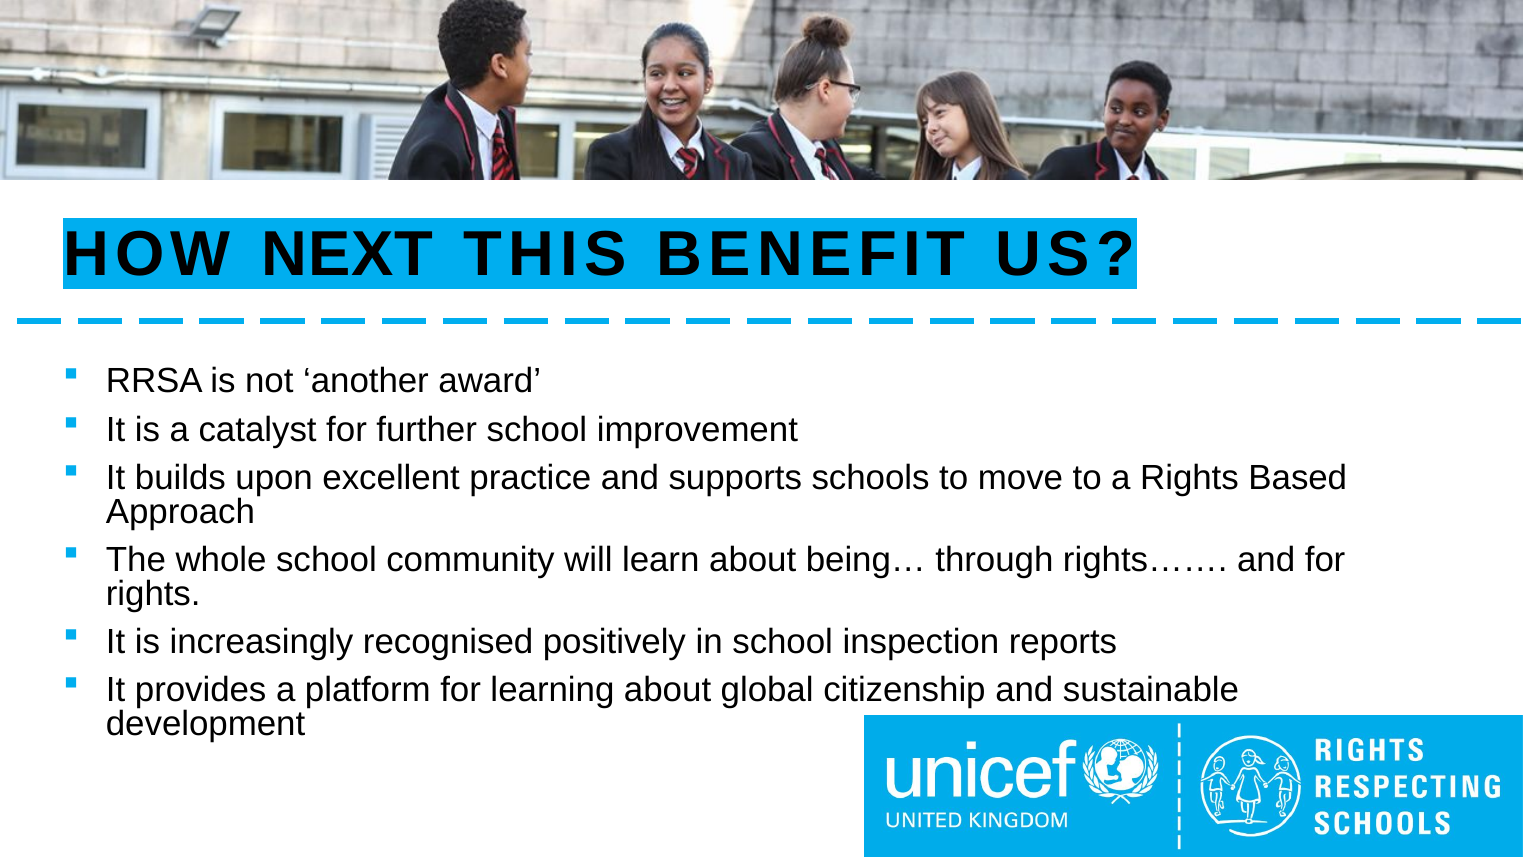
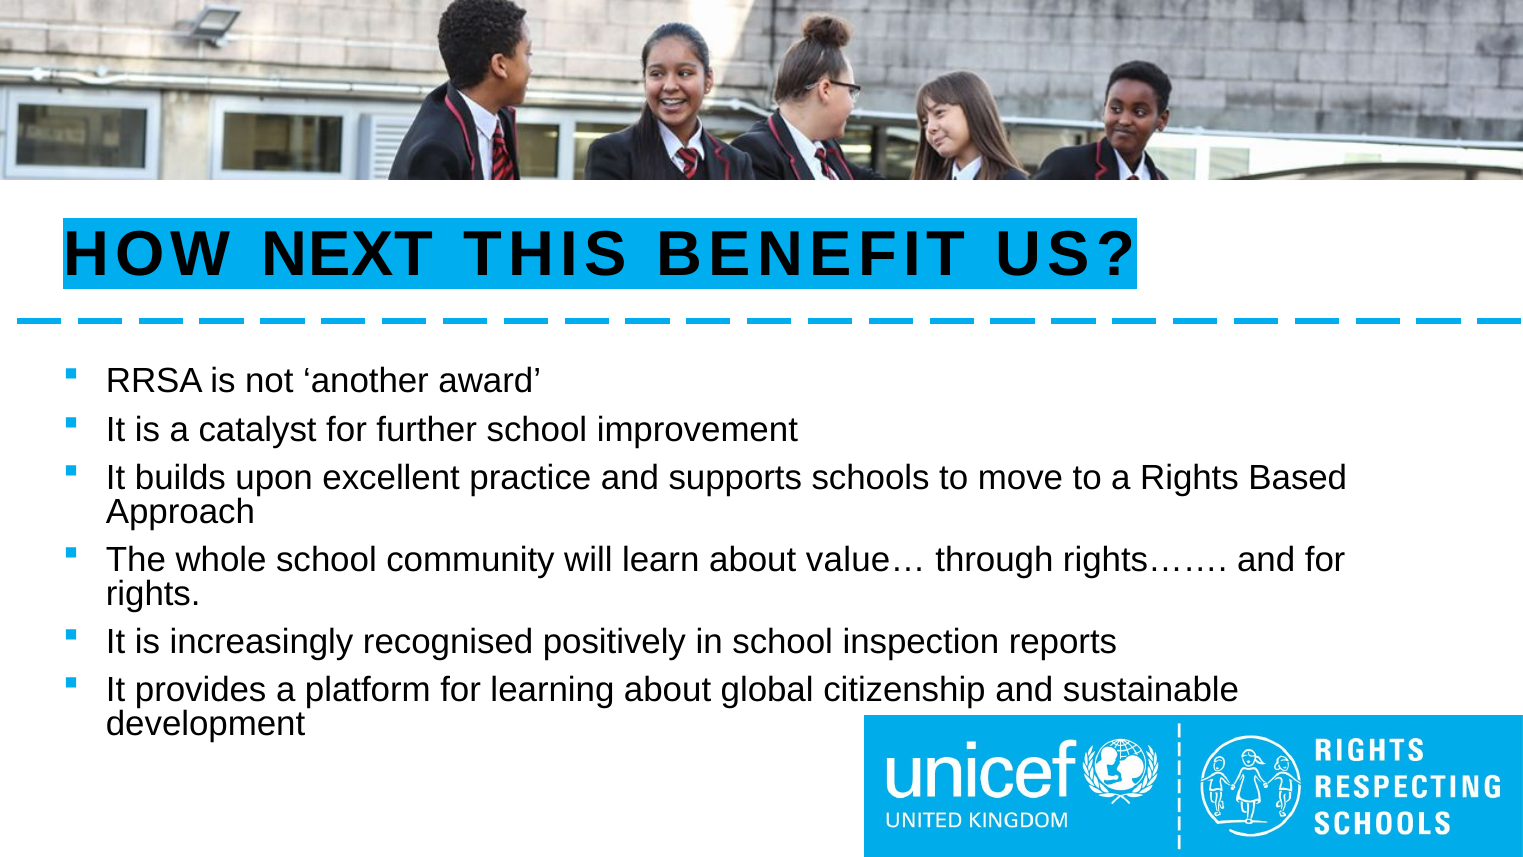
being…: being… -> value… (866, 560)
